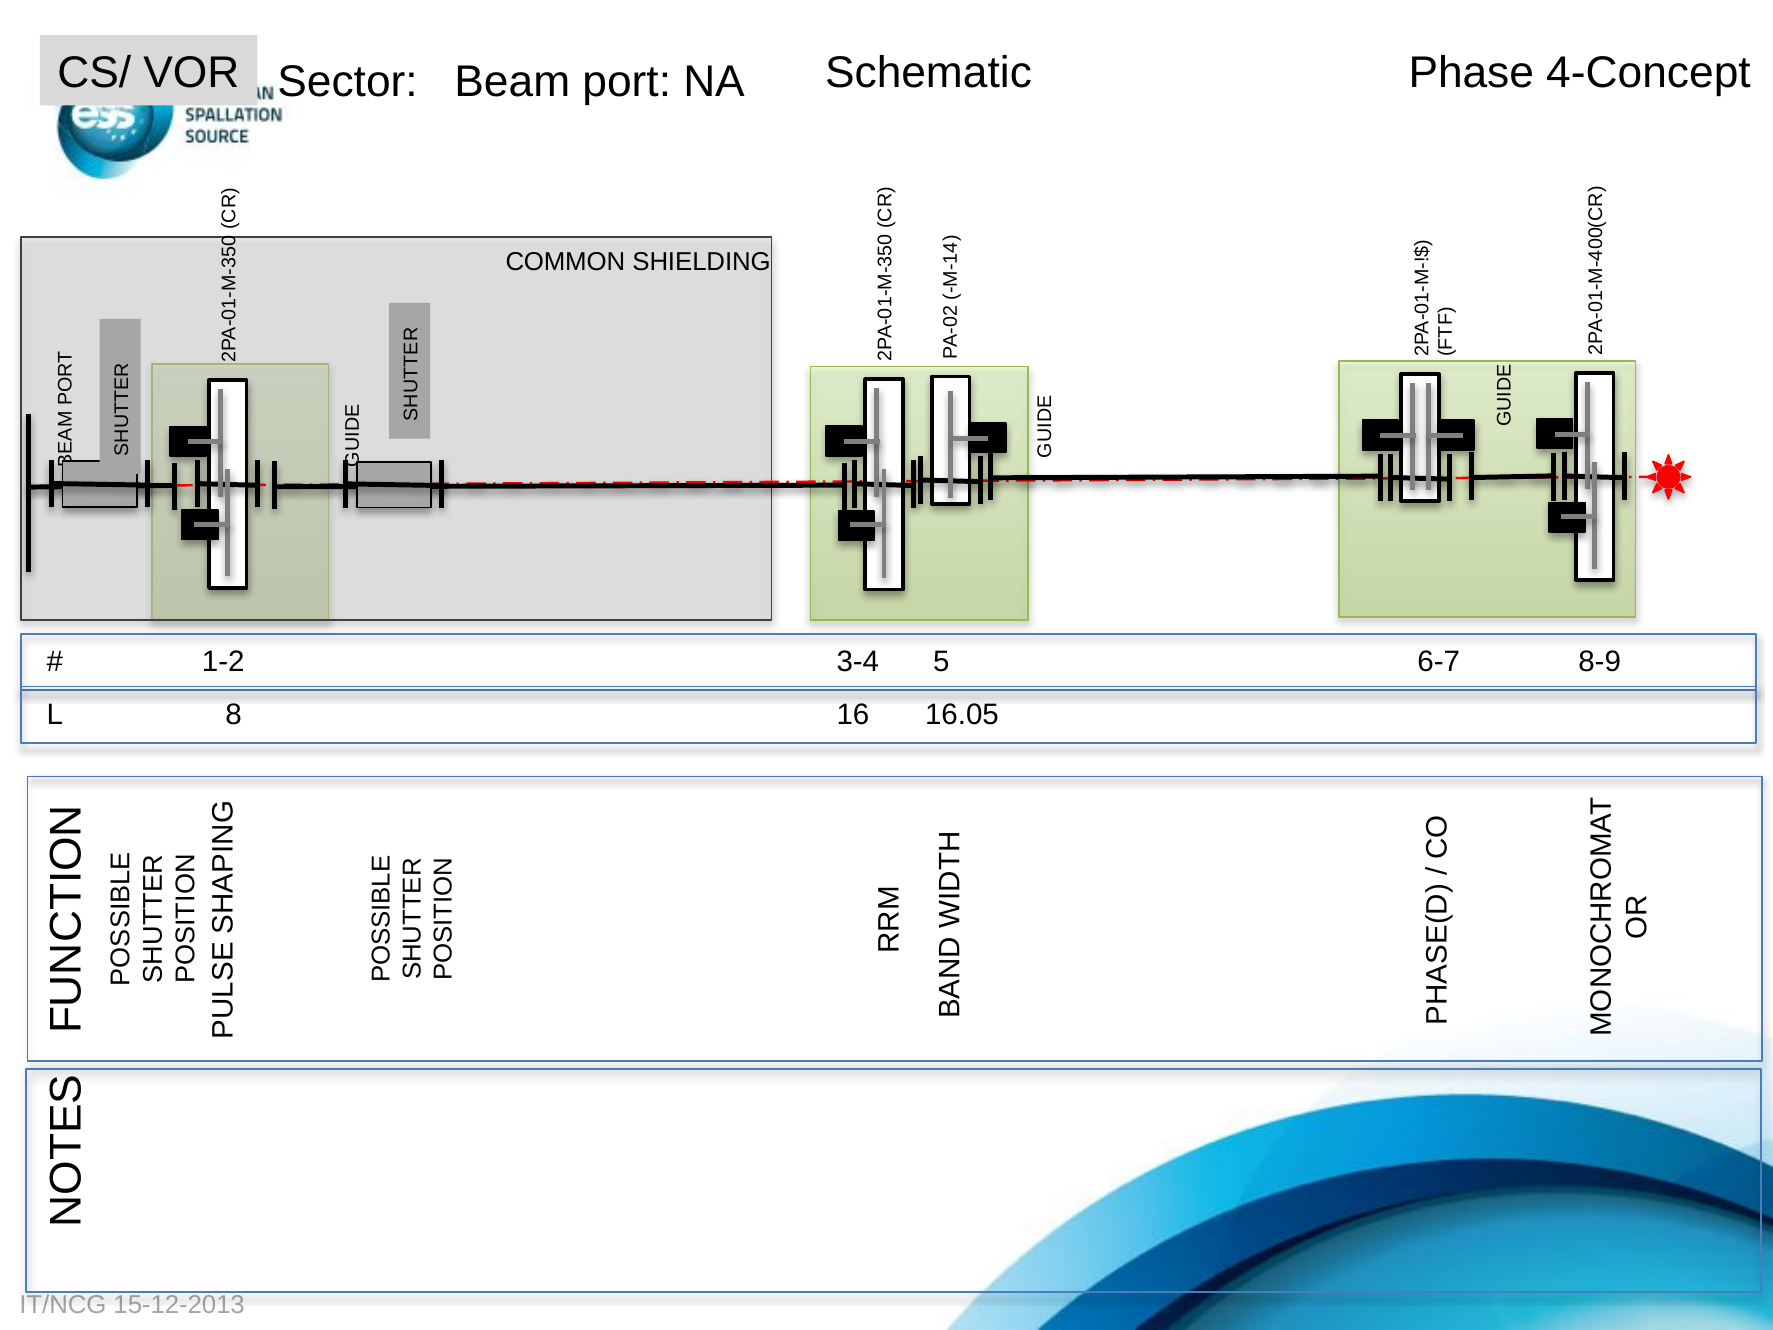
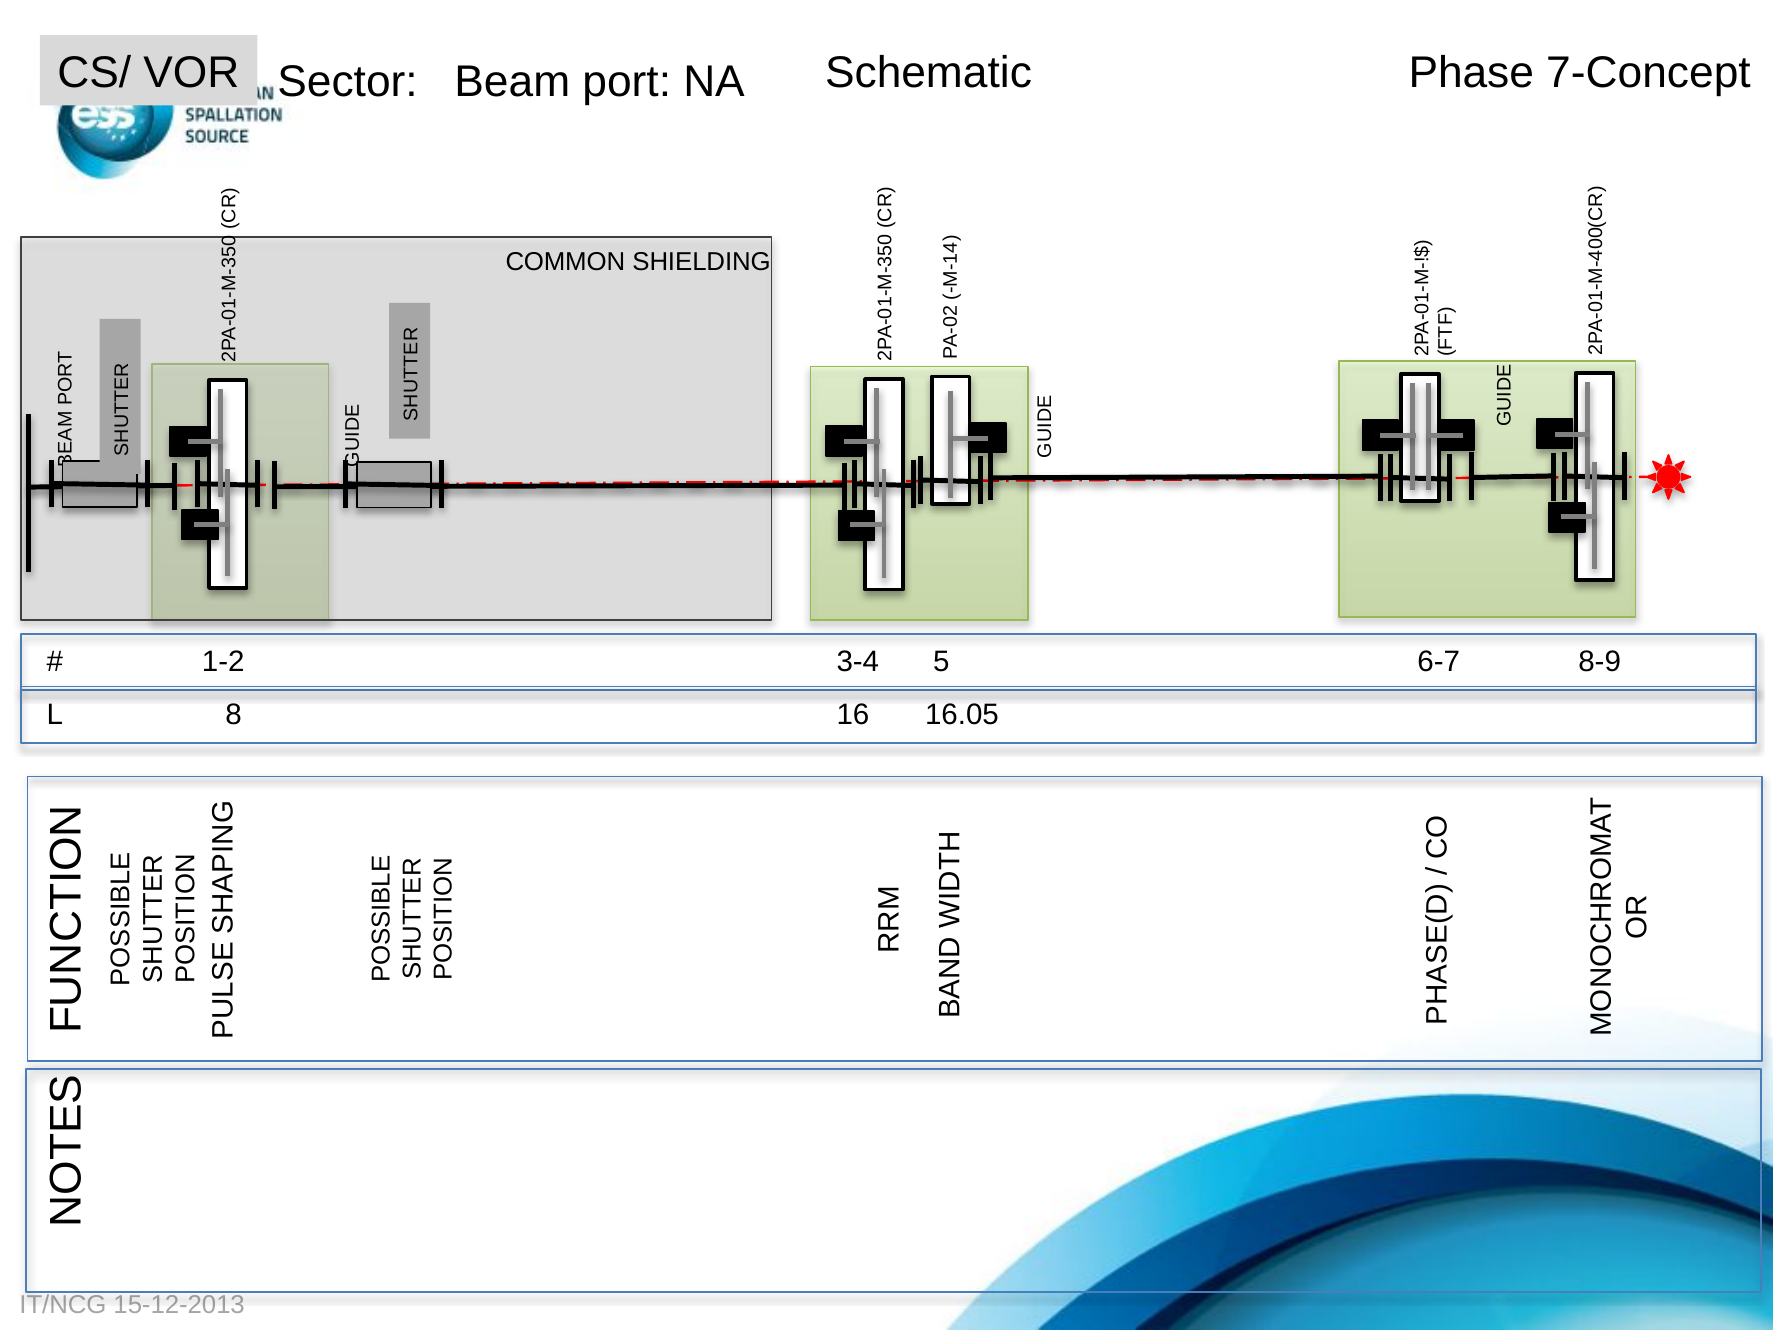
4-Concept: 4-Concept -> 7-Concept (1648, 73)
